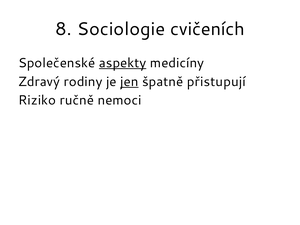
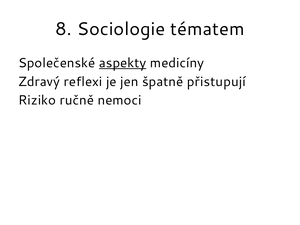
cvičeních: cvičeních -> tématem (207, 29)
rodiny: rodiny -> reflexi (83, 82)
jen underline: present -> none (129, 82)
